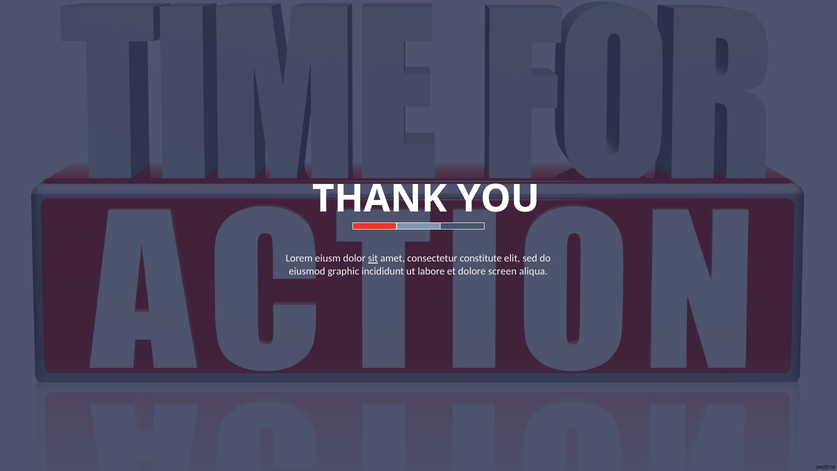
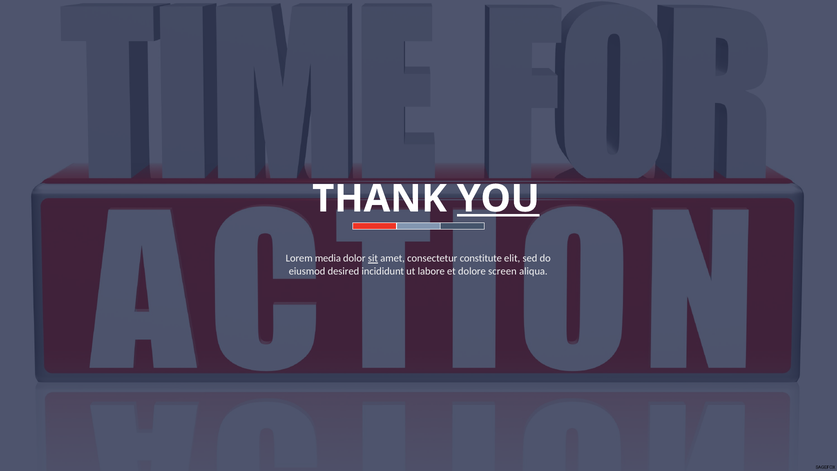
YOU underline: none -> present (498, 199)
eiusm: eiusm -> media (328, 258)
graphic: graphic -> desired (343, 271)
